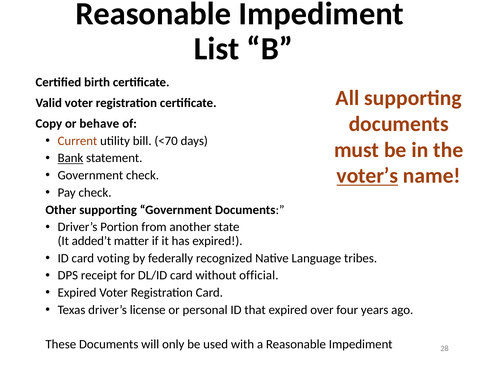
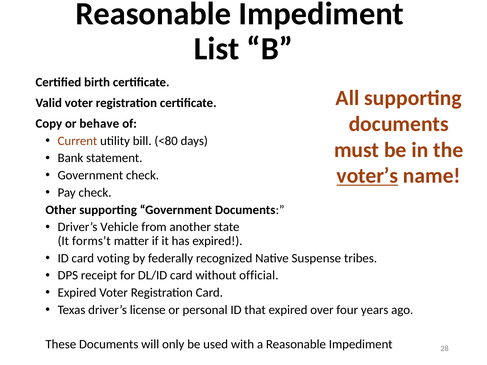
<70: <70 -> <80 (166, 141)
Bank underline: present -> none (70, 158)
Portion: Portion -> Vehicle (119, 227)
added’t: added’t -> forms’t (91, 241)
Language: Language -> Suspense (316, 258)
